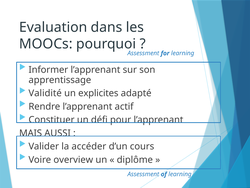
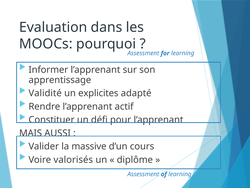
accéder: accéder -> massive (89, 146)
overview: overview -> valorisés (73, 159)
